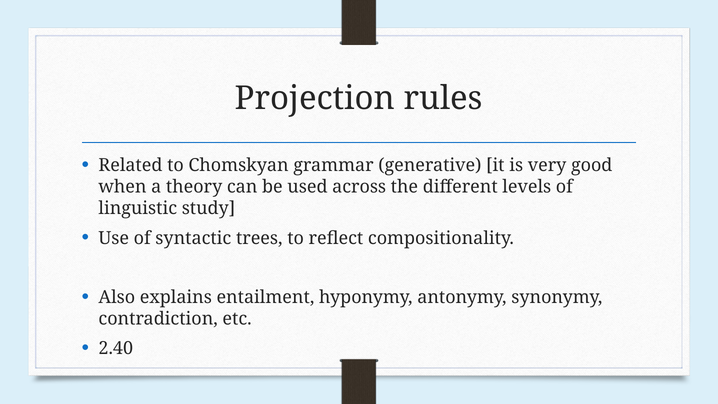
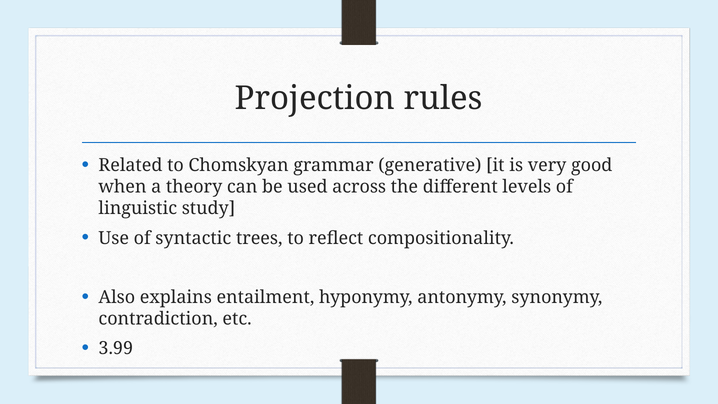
2.40: 2.40 -> 3.99 (116, 348)
